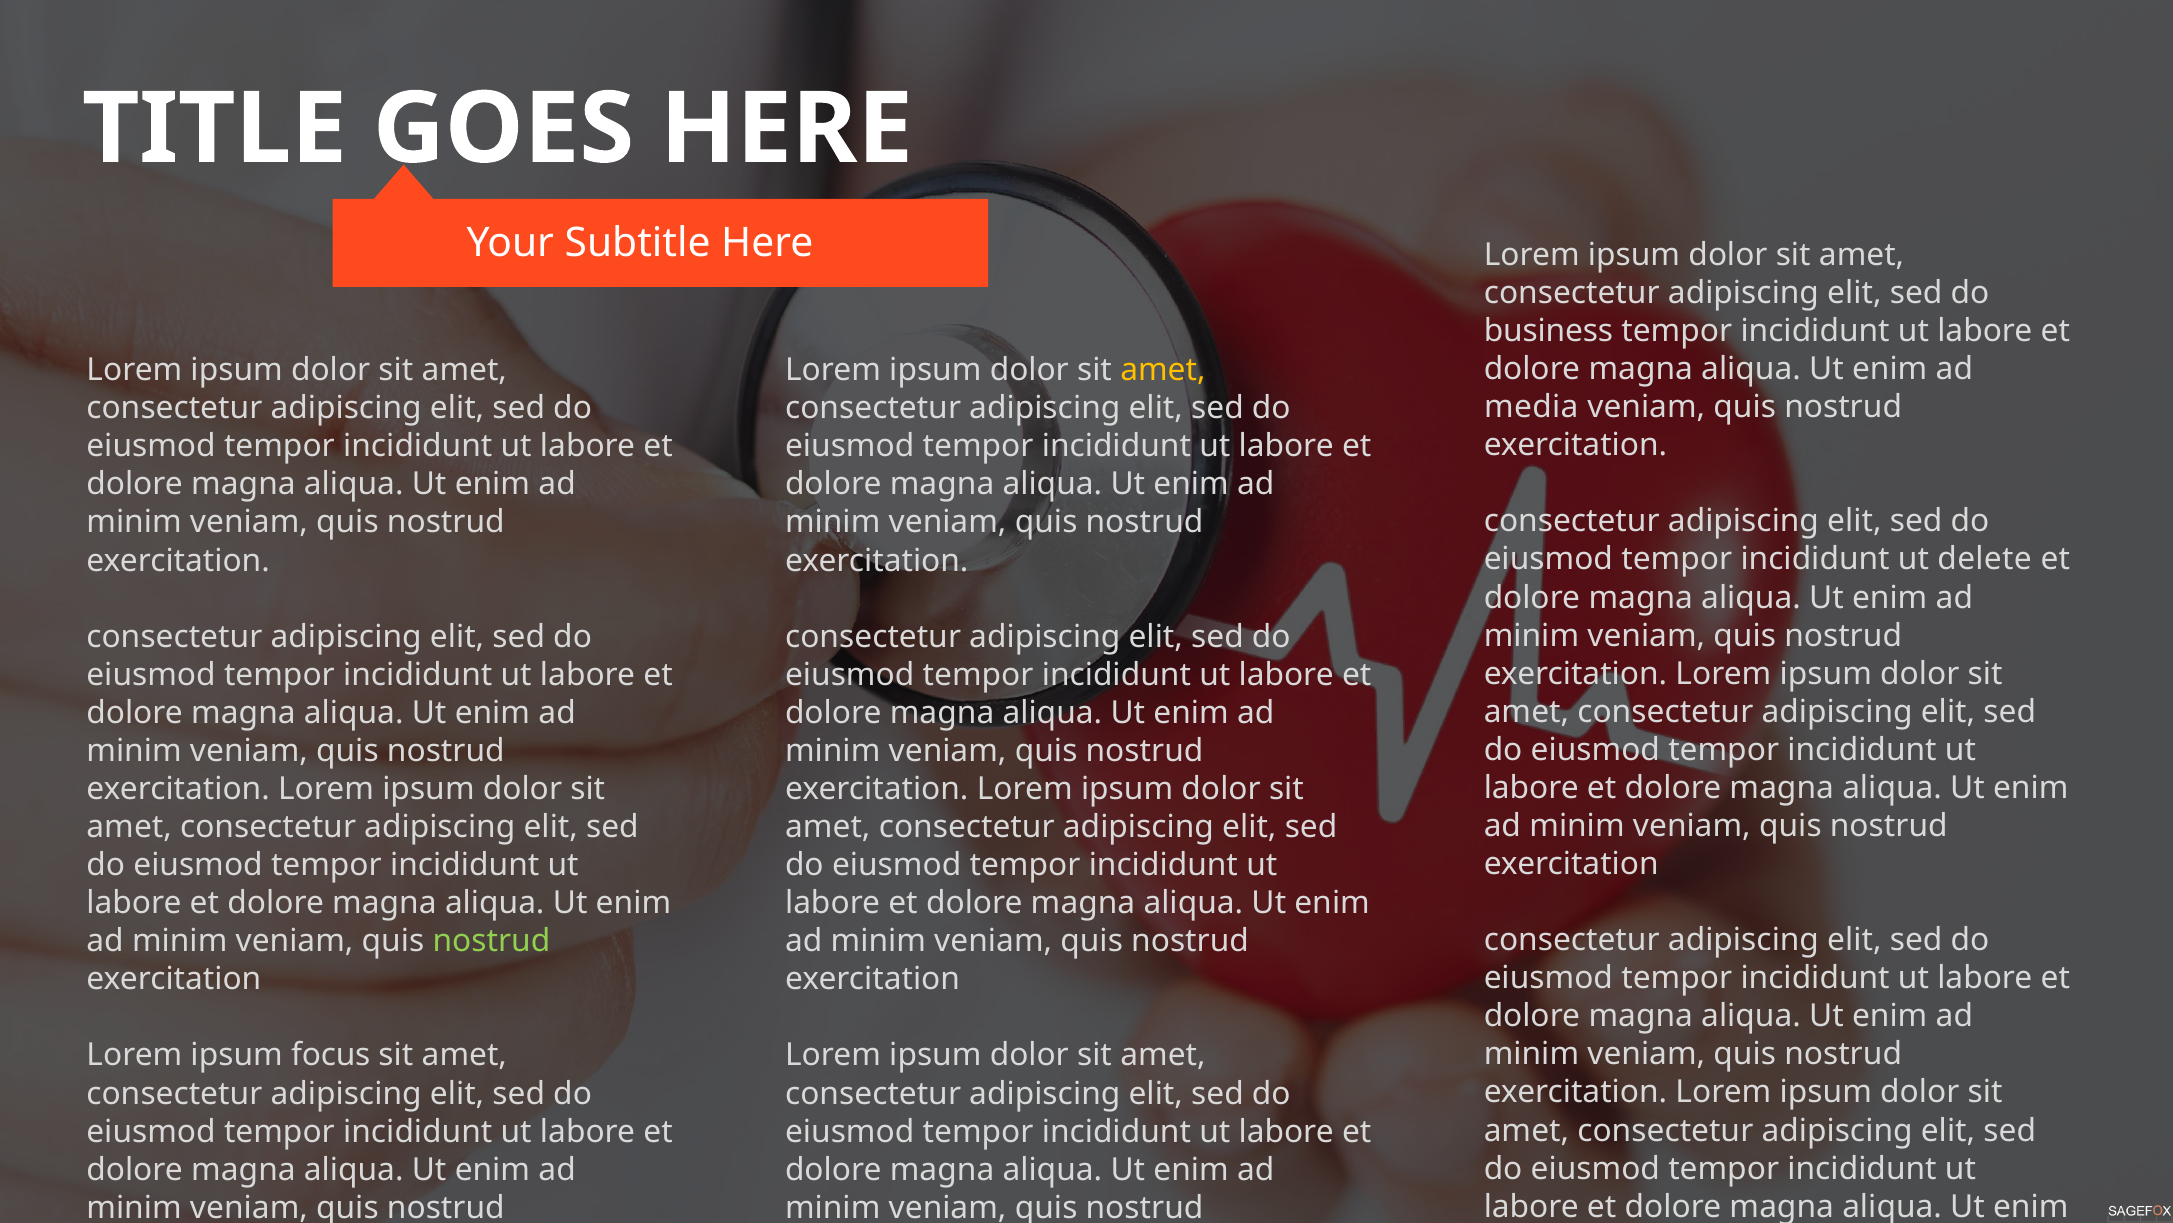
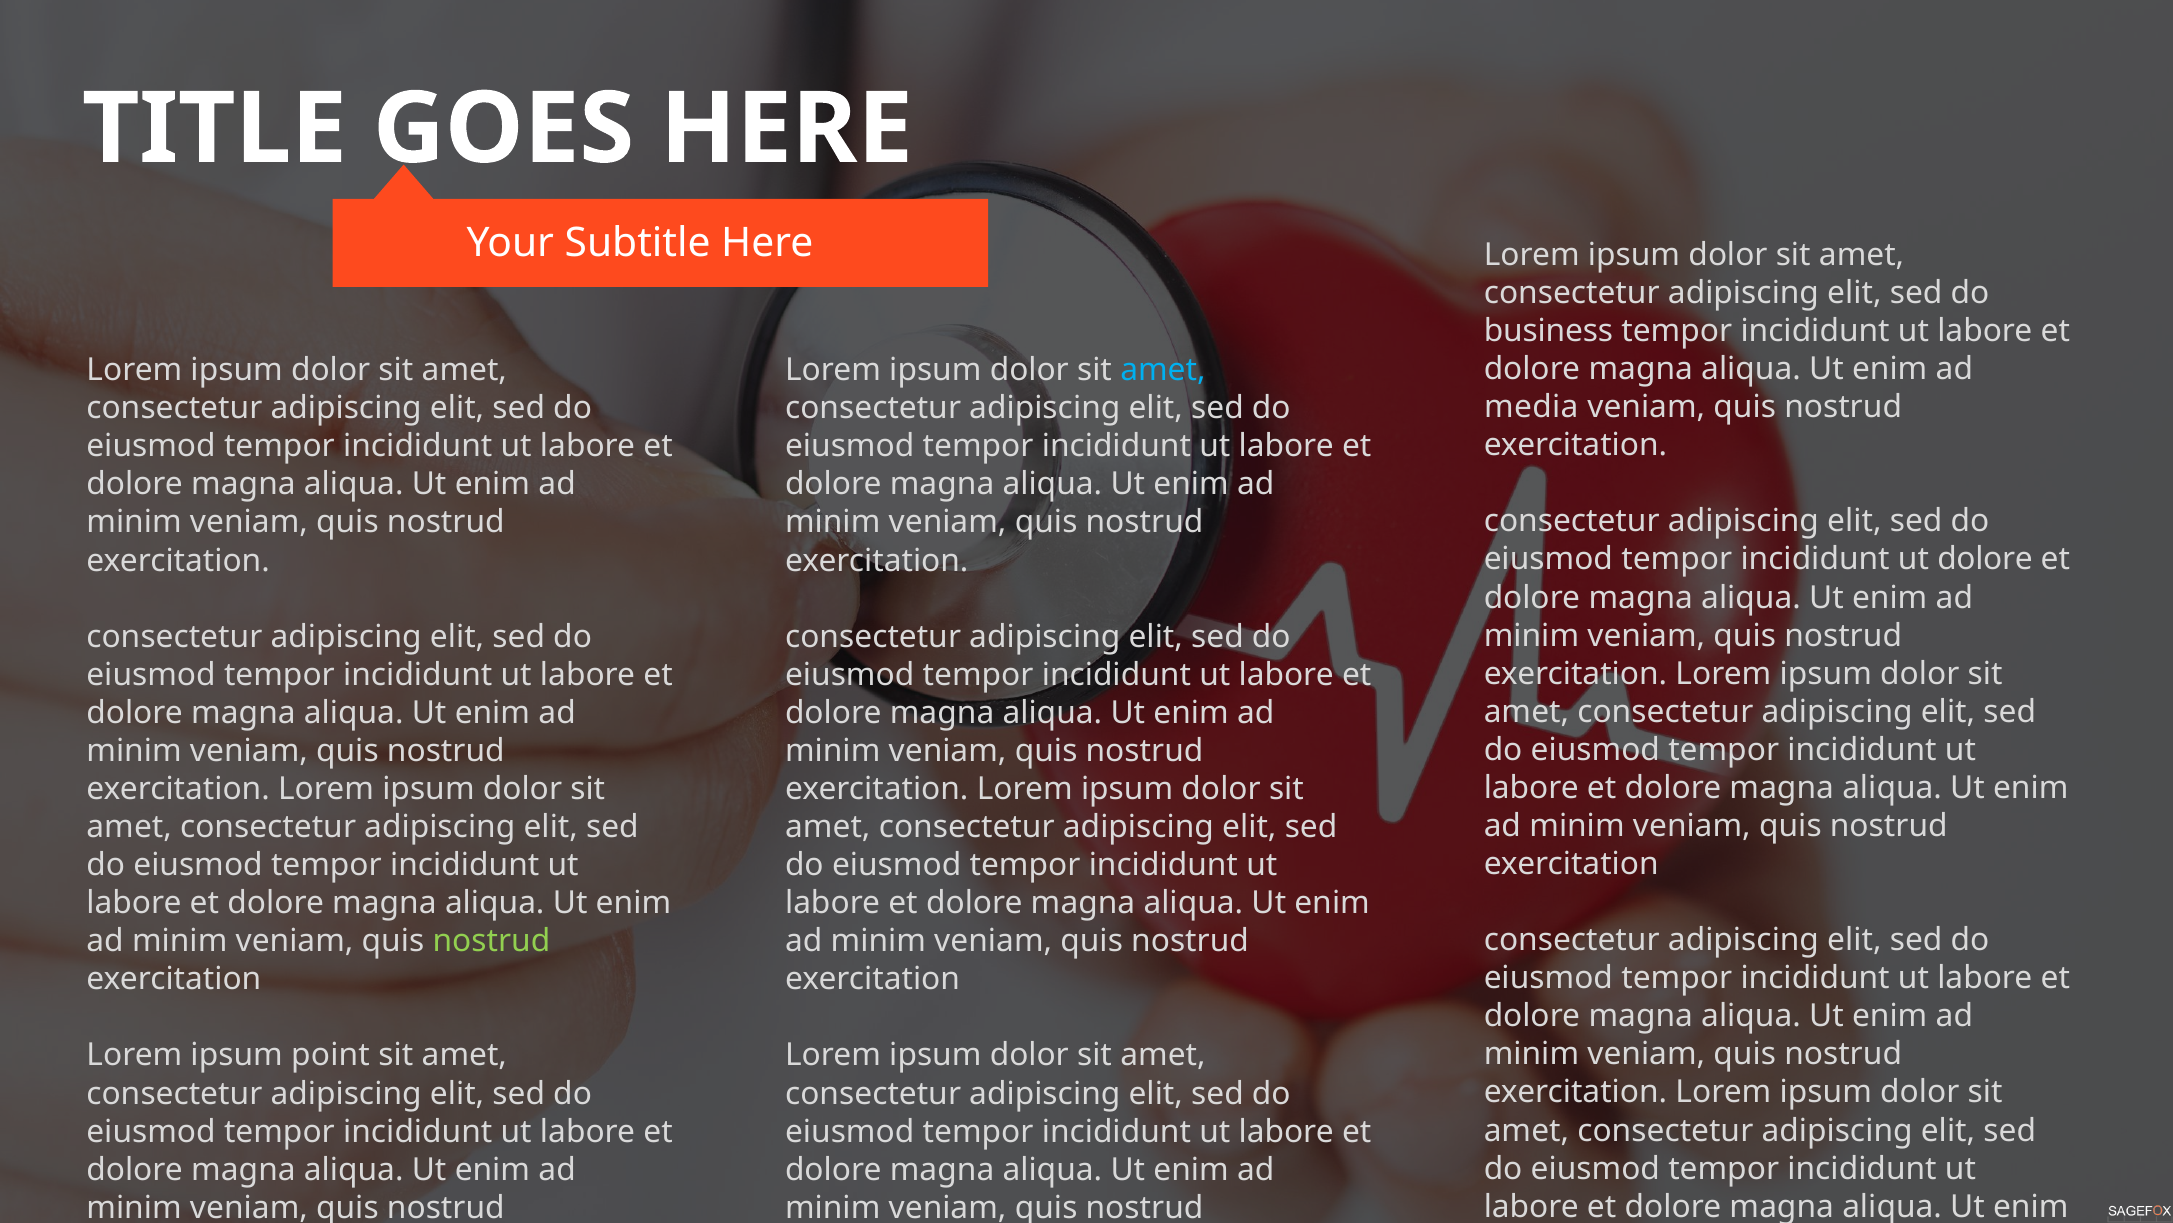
amet colour: yellow -> light blue (1163, 370)
ut delete: delete -> dolore (1985, 559)
focus: focus -> point (331, 1055)
